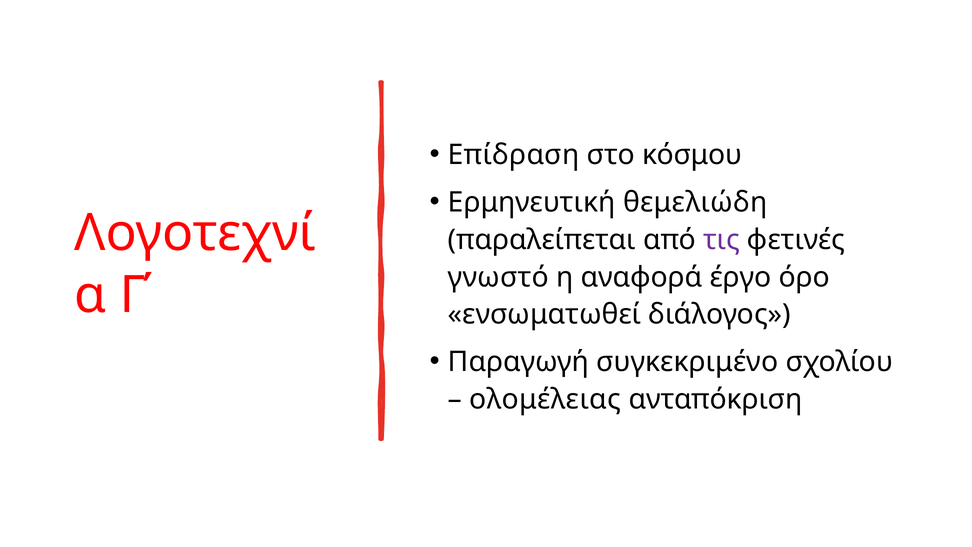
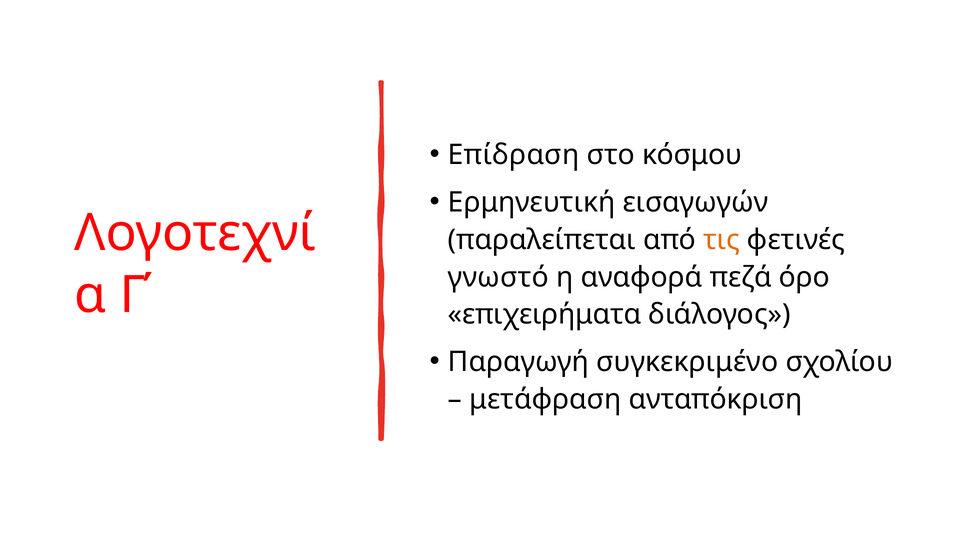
θεμελιώδη: θεμελιώδη -> εισαγωγών (696, 202)
τις colour: purple -> orange (722, 240)
έργο: έργο -> πεζά (741, 277)
ενσωματωθεί: ενσωματωθεί -> επιχειρήματα (545, 314)
ολομέλειας: ολομέλειας -> μετάφραση (545, 399)
